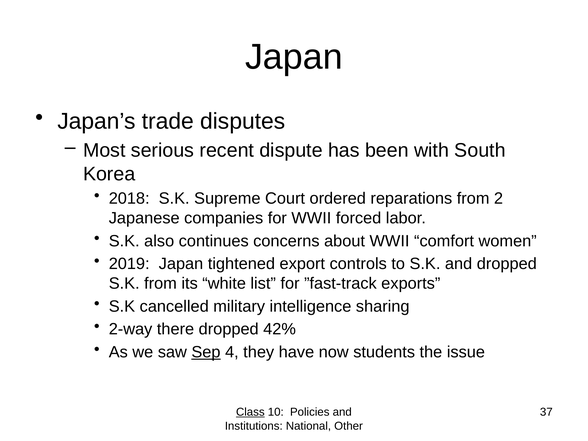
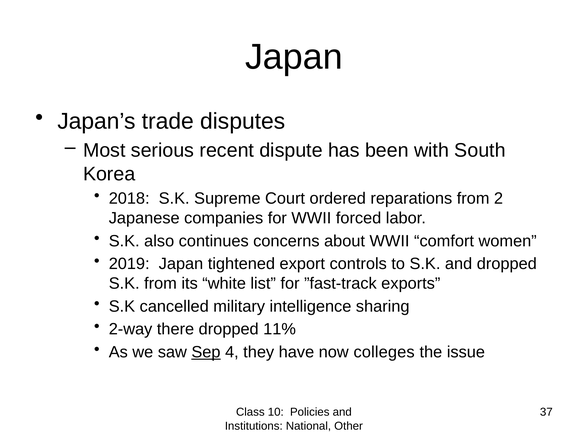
42%: 42% -> 11% (280, 329)
students: students -> colleges (384, 352)
Class underline: present -> none (250, 412)
